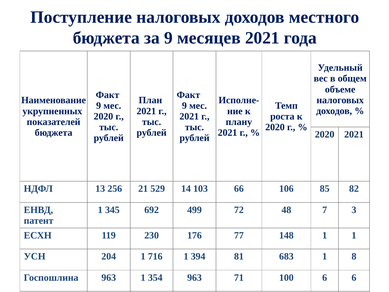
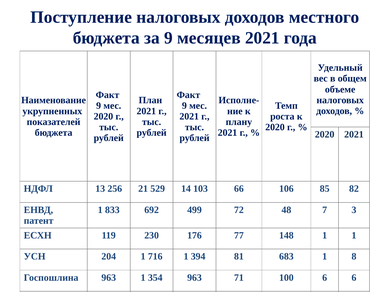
345: 345 -> 833 (112, 210)
